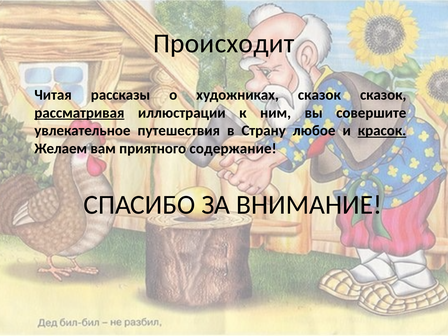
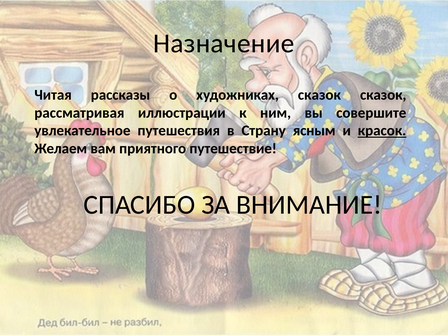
Происходит: Происходит -> Назначение (224, 43)
рассматривая underline: present -> none (79, 113)
любое: любое -> ясным (314, 131)
содержание: содержание -> путешествие (233, 149)
